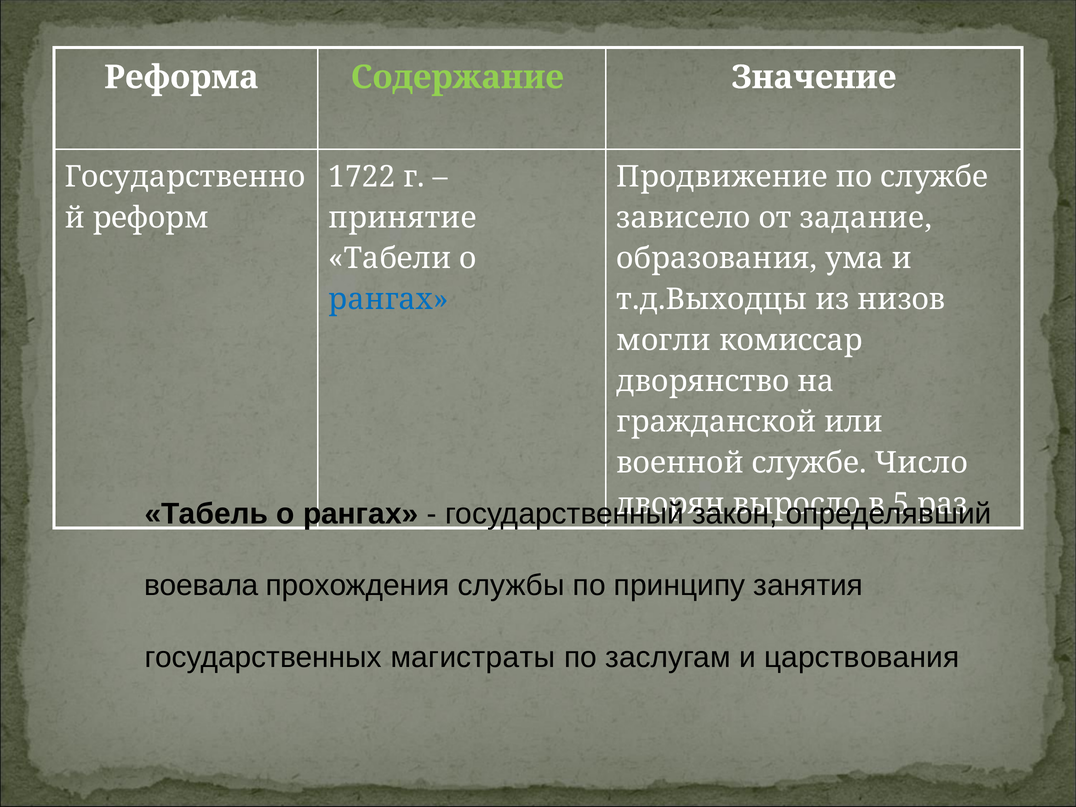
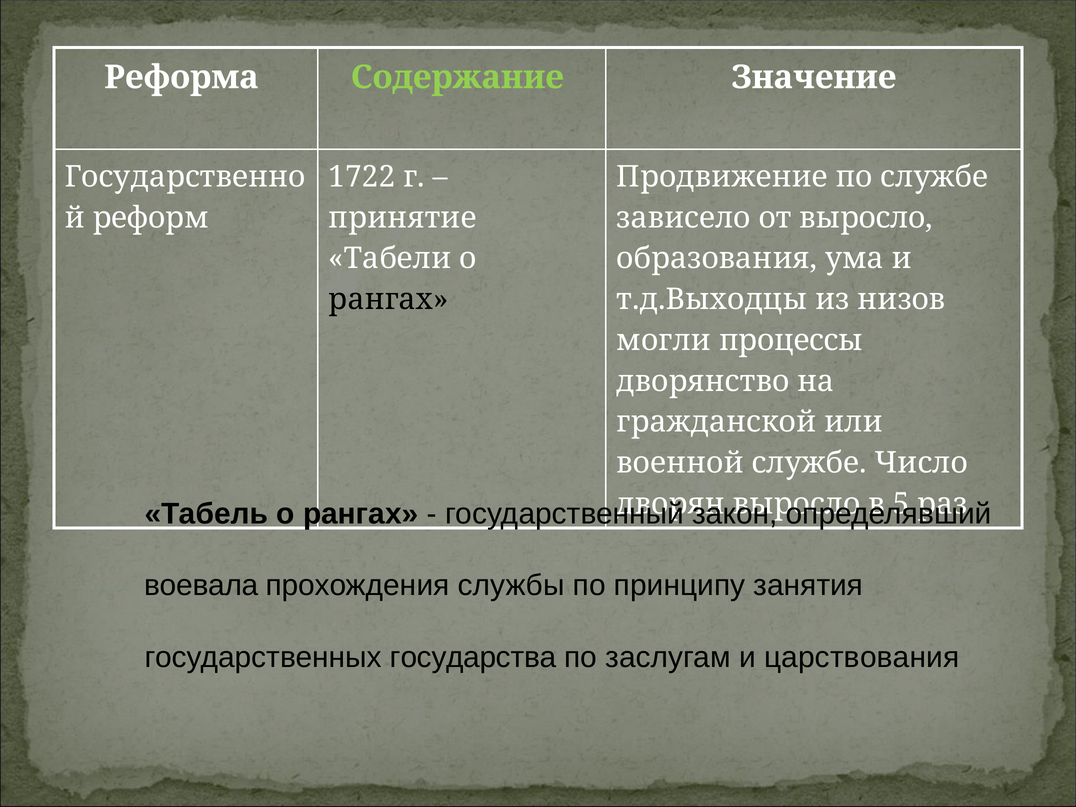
от задание: задание -> выросло (866, 218)
рангах colour: blue -> black (388, 299)
комиссар: комиссар -> процессы (791, 340)
магистраты: магистраты -> государства (473, 657)
